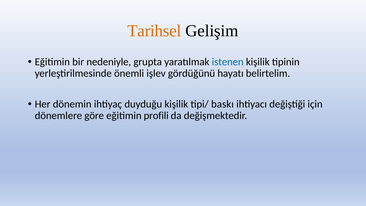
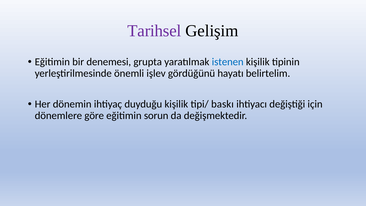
Tarihsel colour: orange -> purple (154, 31)
nedeniyle: nedeniyle -> denemesi (109, 62)
profili: profili -> sorun (156, 116)
